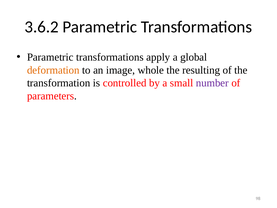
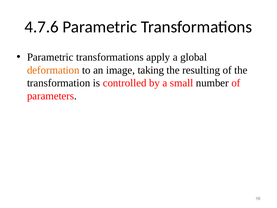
3.6.2: 3.6.2 -> 4.7.6 (42, 27)
whole: whole -> taking (151, 70)
number colour: purple -> black (212, 83)
